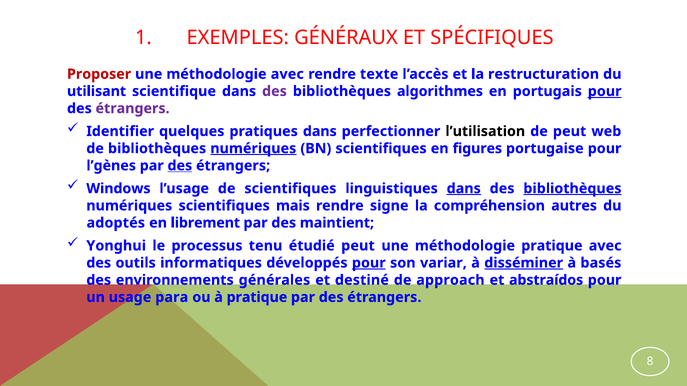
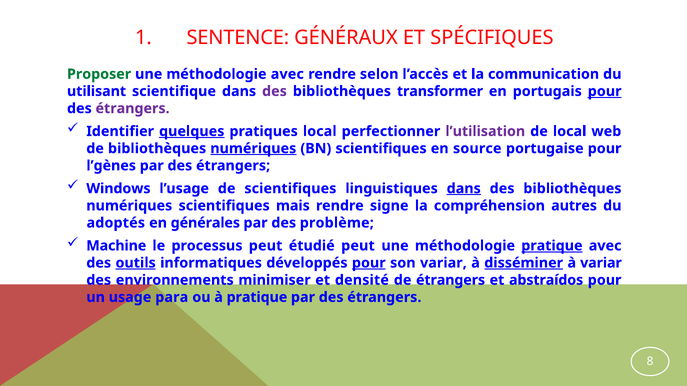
EXEMPLES: EXEMPLES -> SENTENCE (238, 37)
Proposer colour: red -> green (99, 74)
texte: texte -> selon (379, 74)
restructuration: restructuration -> communication (544, 74)
algorithmes: algorithmes -> transformer (440, 91)
quelques underline: none -> present (192, 131)
pratiques dans: dans -> local (320, 131)
l’utilisation colour: black -> purple (485, 131)
de peut: peut -> local (570, 131)
figures: figures -> source (477, 149)
des underline: present -> none (180, 166)
bibliothèques underline: present -> none (572, 189)
librement: librement -> générales (205, 223)
maintient: maintient -> problème (337, 223)
Yonghui: Yonghui -> Machine (116, 246)
processus tenu: tenu -> peut (266, 246)
pratique underline: none -> present (552, 246)
outils underline: none -> present (136, 263)
à basés: basés -> variar (601, 263)
générales: générales -> minimiser (275, 280)
destiné: destiné -> densité (362, 280)
de approach: approach -> étrangers (451, 280)
